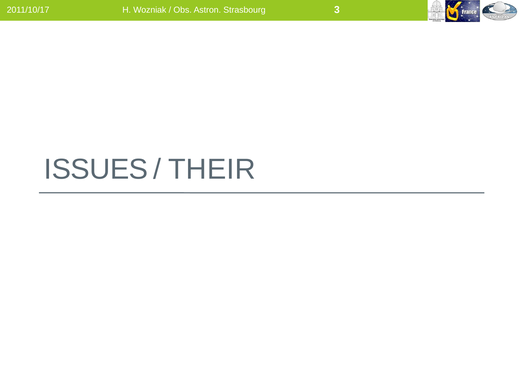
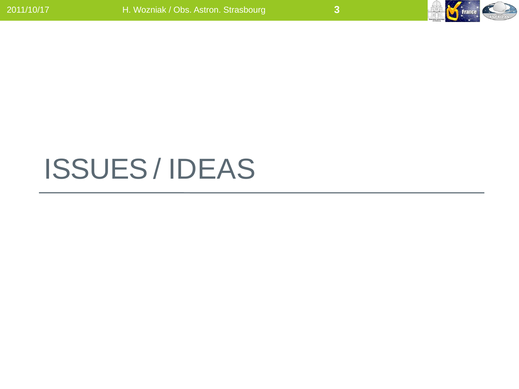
THEIR: THEIR -> IDEAS (212, 169)
